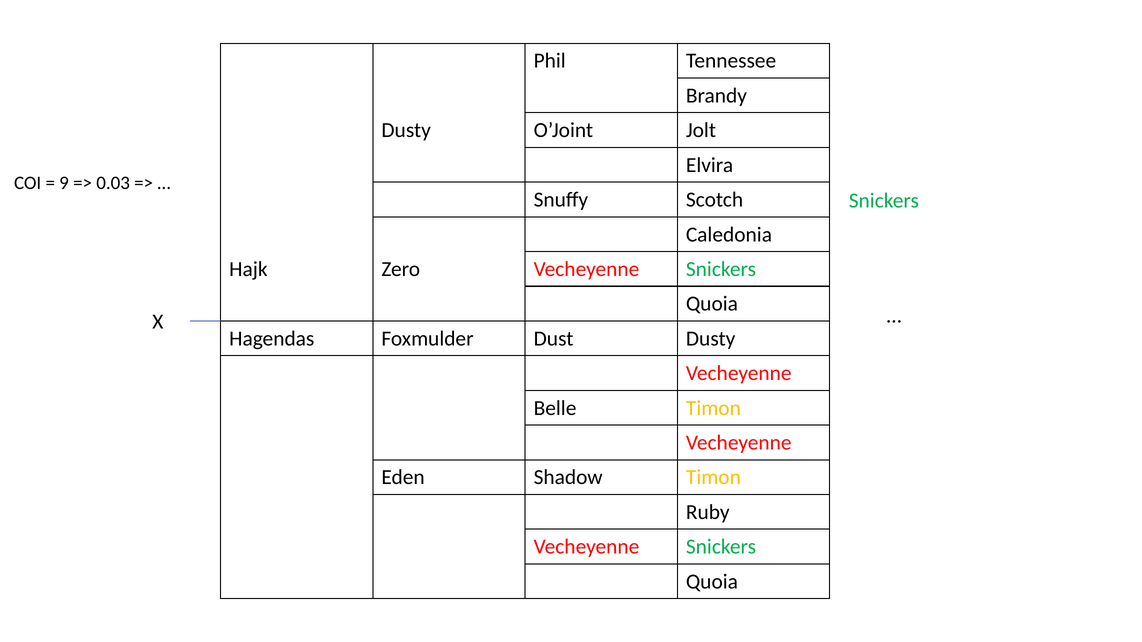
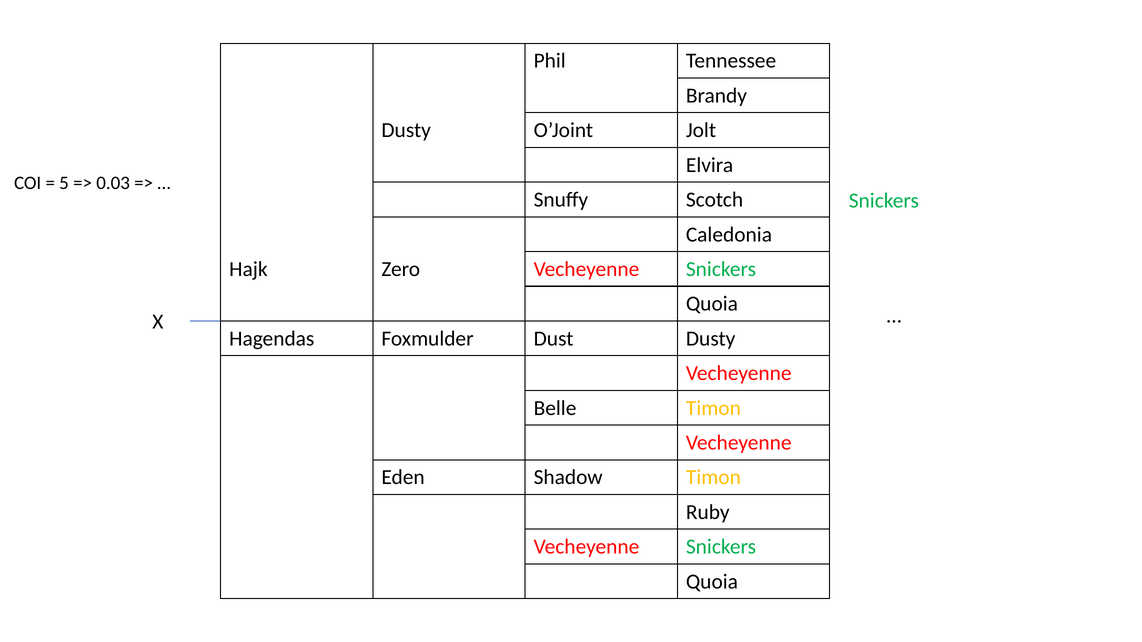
9: 9 -> 5 (64, 183)
